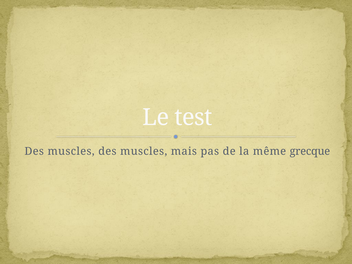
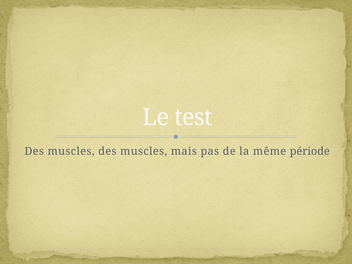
grecque: grecque -> période (310, 151)
